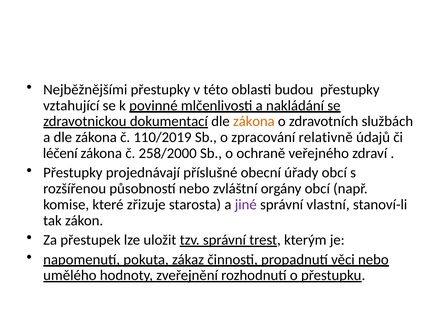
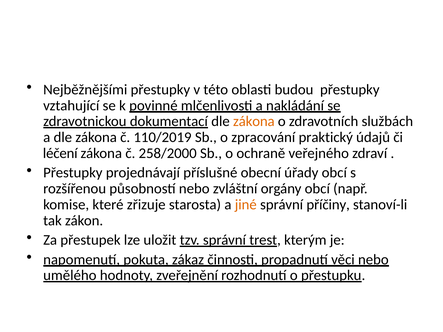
relativně: relativně -> praktický (326, 137)
jiné colour: purple -> orange (246, 205)
vlastní: vlastní -> příčiny (328, 205)
